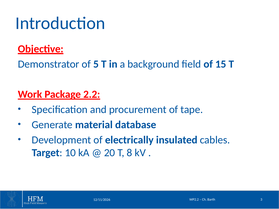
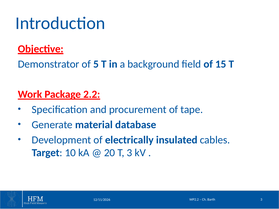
T 8: 8 -> 3 (130, 153)
